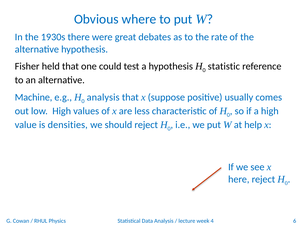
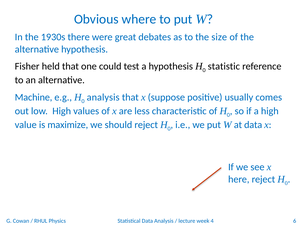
rate: rate -> size (219, 37)
densities: densities -> maximize (68, 125)
at help: help -> data (253, 125)
